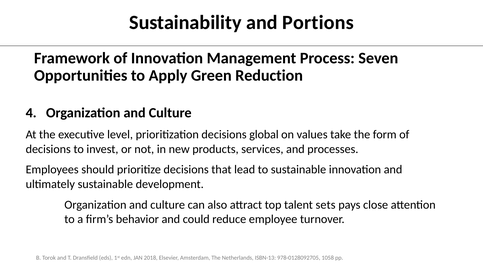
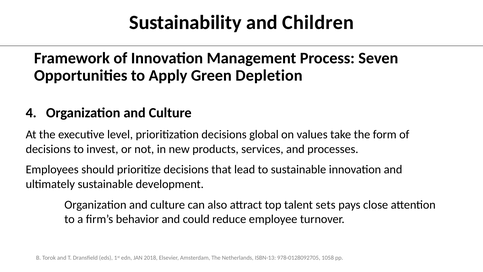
Portions: Portions -> Children (318, 23)
Reduction: Reduction -> Depletion (269, 76)
